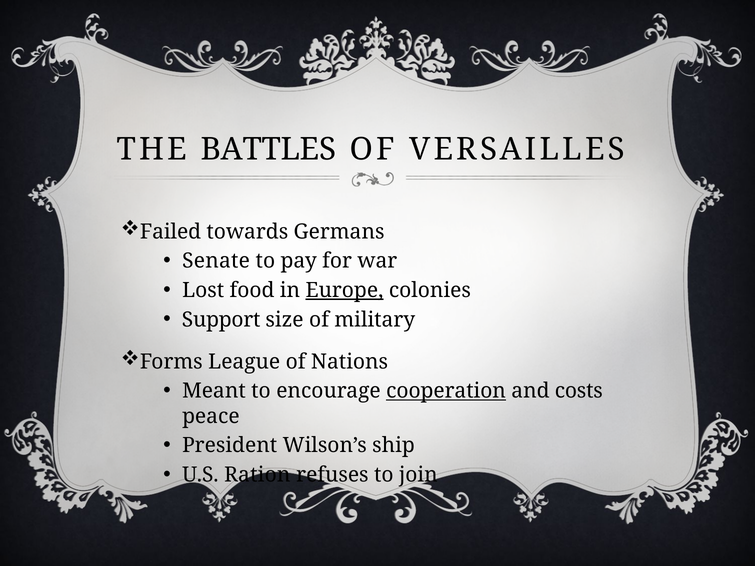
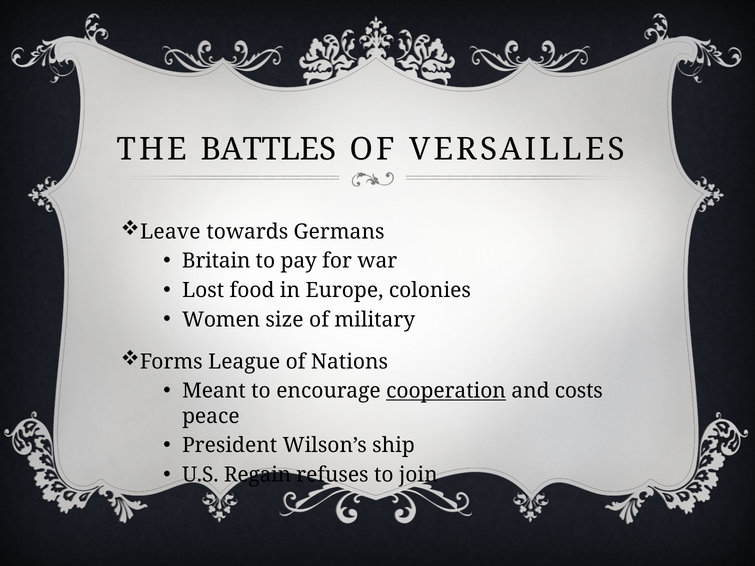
Failed: Failed -> Leave (170, 232)
Senate: Senate -> Britain (216, 261)
Europe underline: present -> none (344, 290)
Support: Support -> Women (221, 320)
Ration: Ration -> Regain (258, 475)
